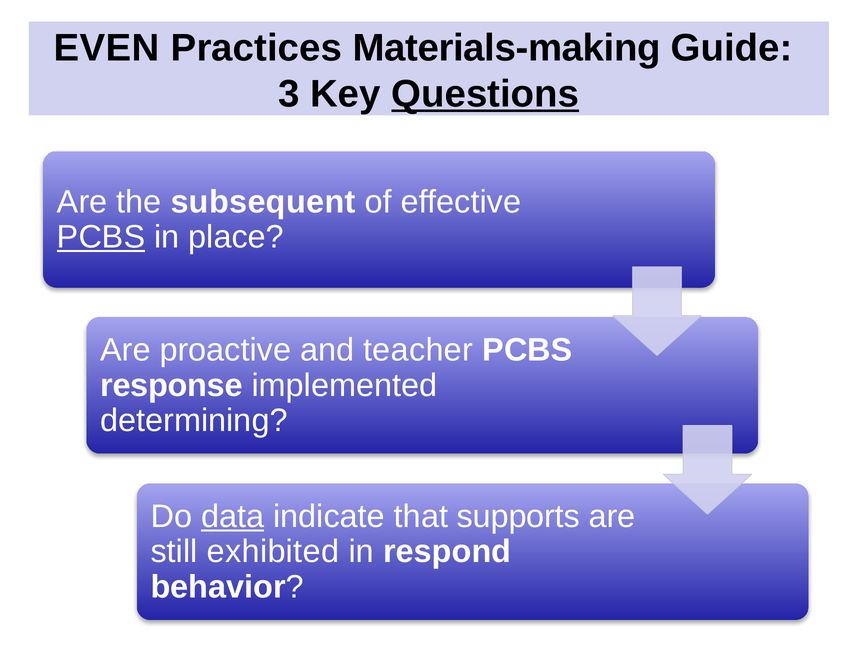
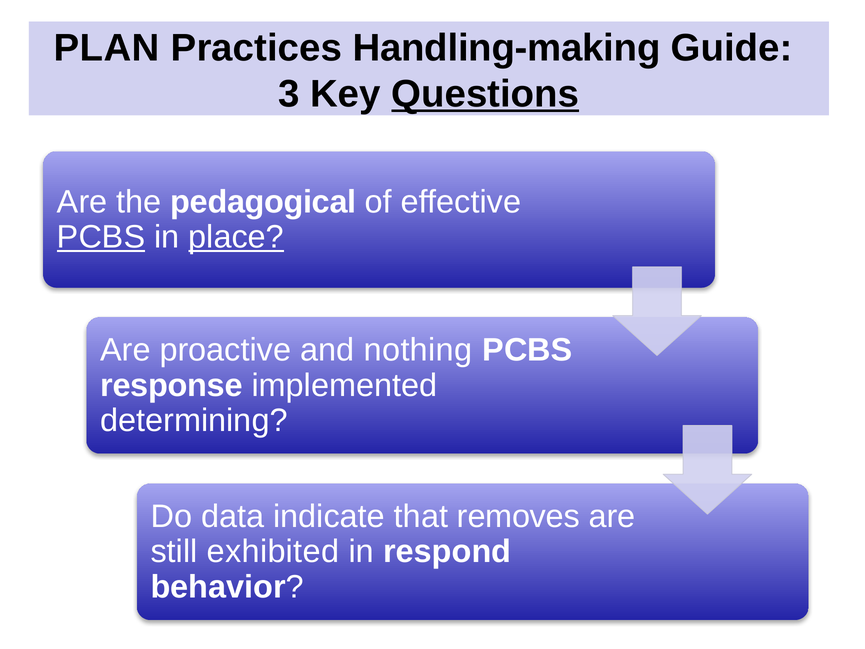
EVEN: EVEN -> PLAN (107, 48)
Materials-making: Materials-making -> Handling-making (507, 48)
subsequent: subsequent -> pedagogical (263, 202)
place underline: none -> present (236, 237)
teacher: teacher -> nothing (418, 350)
data underline: present -> none (233, 516)
supports: supports -> removes (518, 516)
